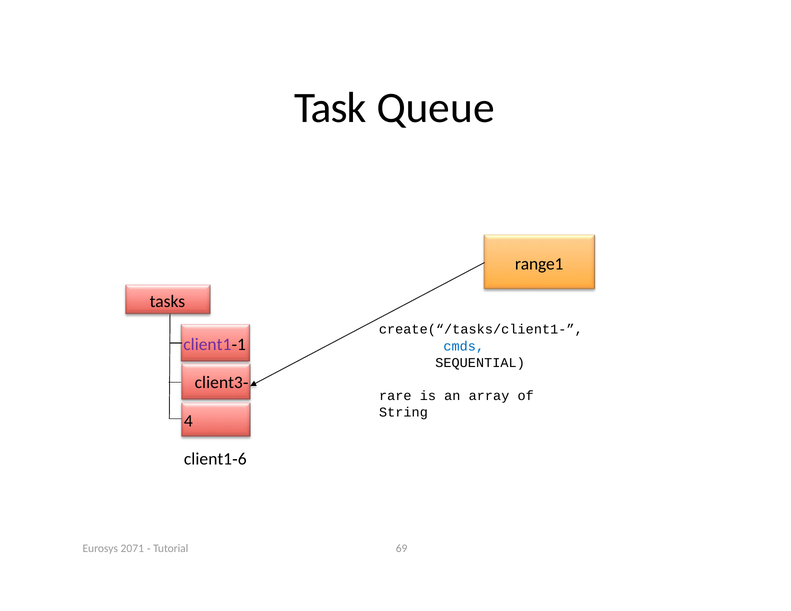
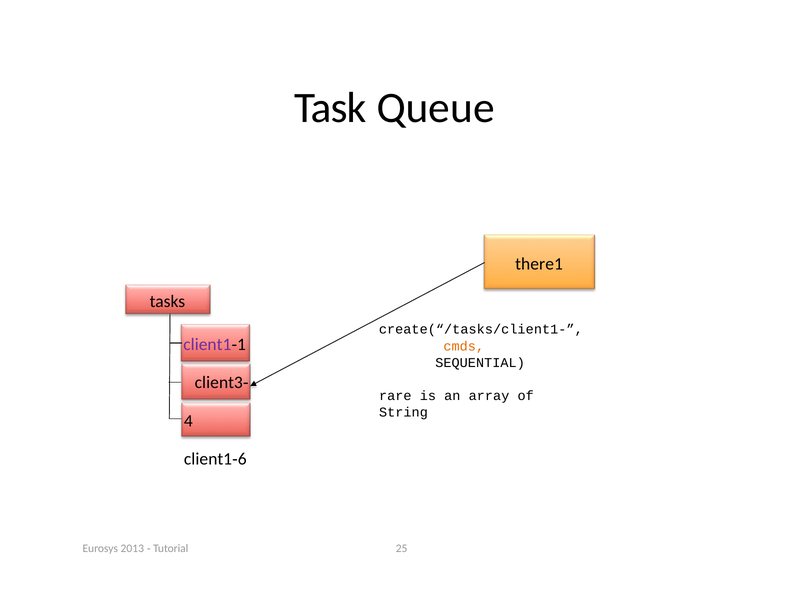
range1: range1 -> there1 (539, 264)
cmds colour: blue -> orange (464, 346)
2071: 2071 -> 2013 (132, 548)
69: 69 -> 25 (402, 548)
